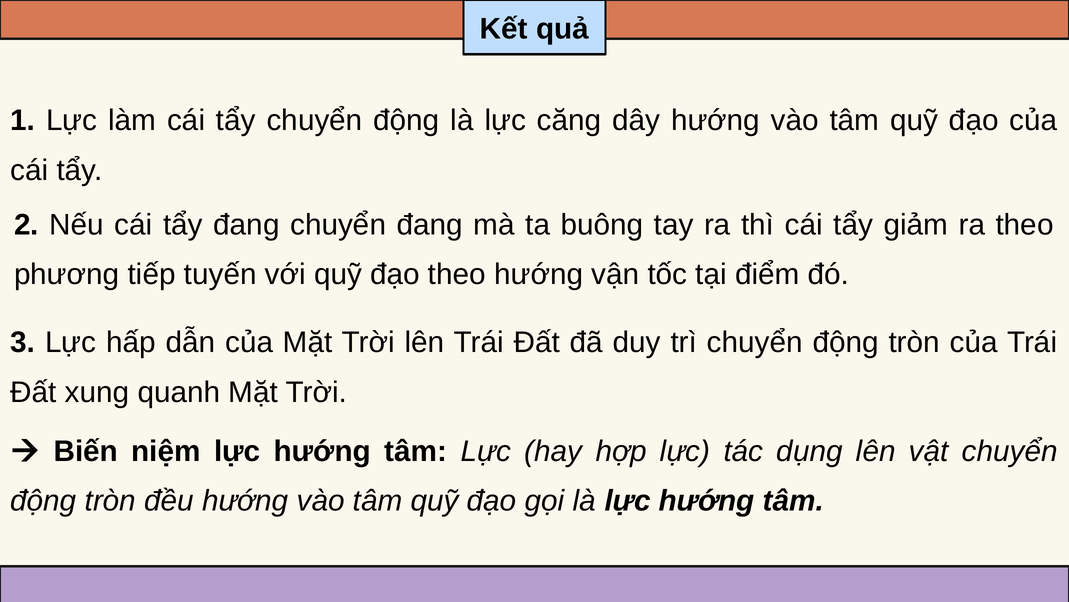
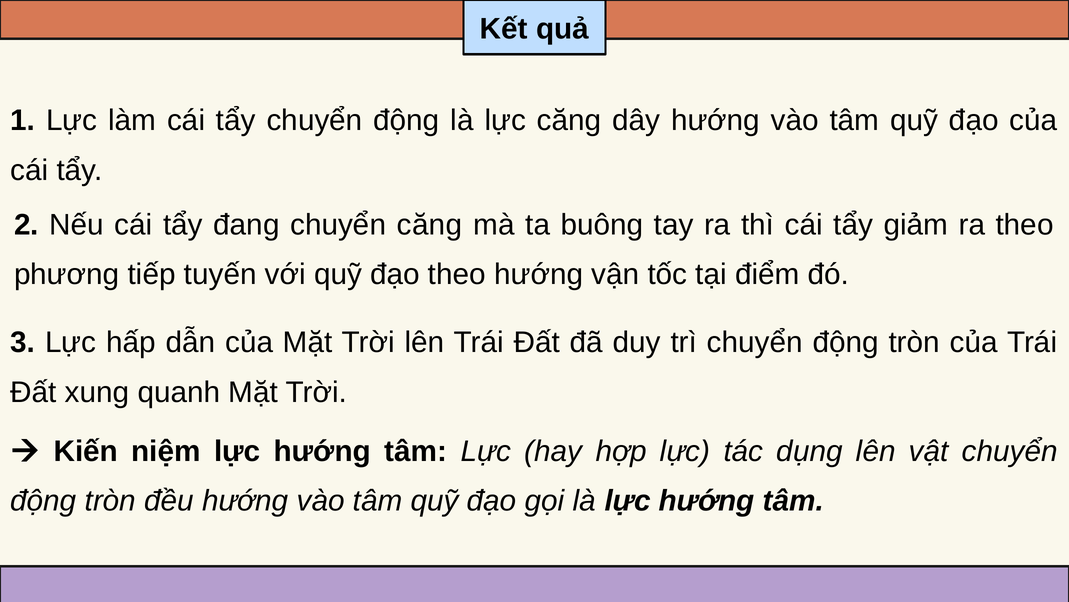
chuyển đang: đang -> căng (430, 224)
Biến: Biến -> Kiến (86, 451)
